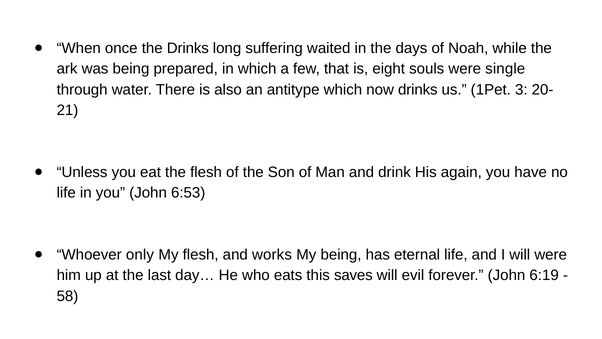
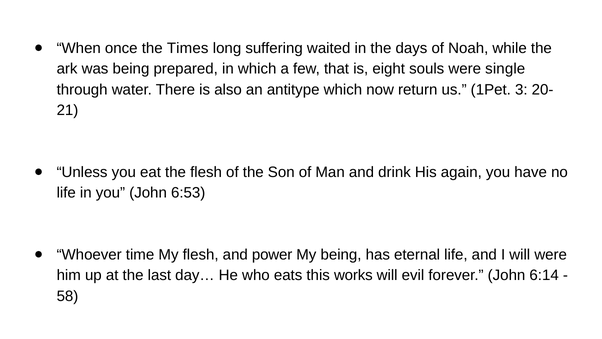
the Drinks: Drinks -> Times (188, 48)
now drinks: drinks -> return (418, 90)
only: only -> time (140, 254)
works: works -> power (272, 254)
saves: saves -> works (353, 275)
6:19: 6:19 -> 6:14 (544, 275)
